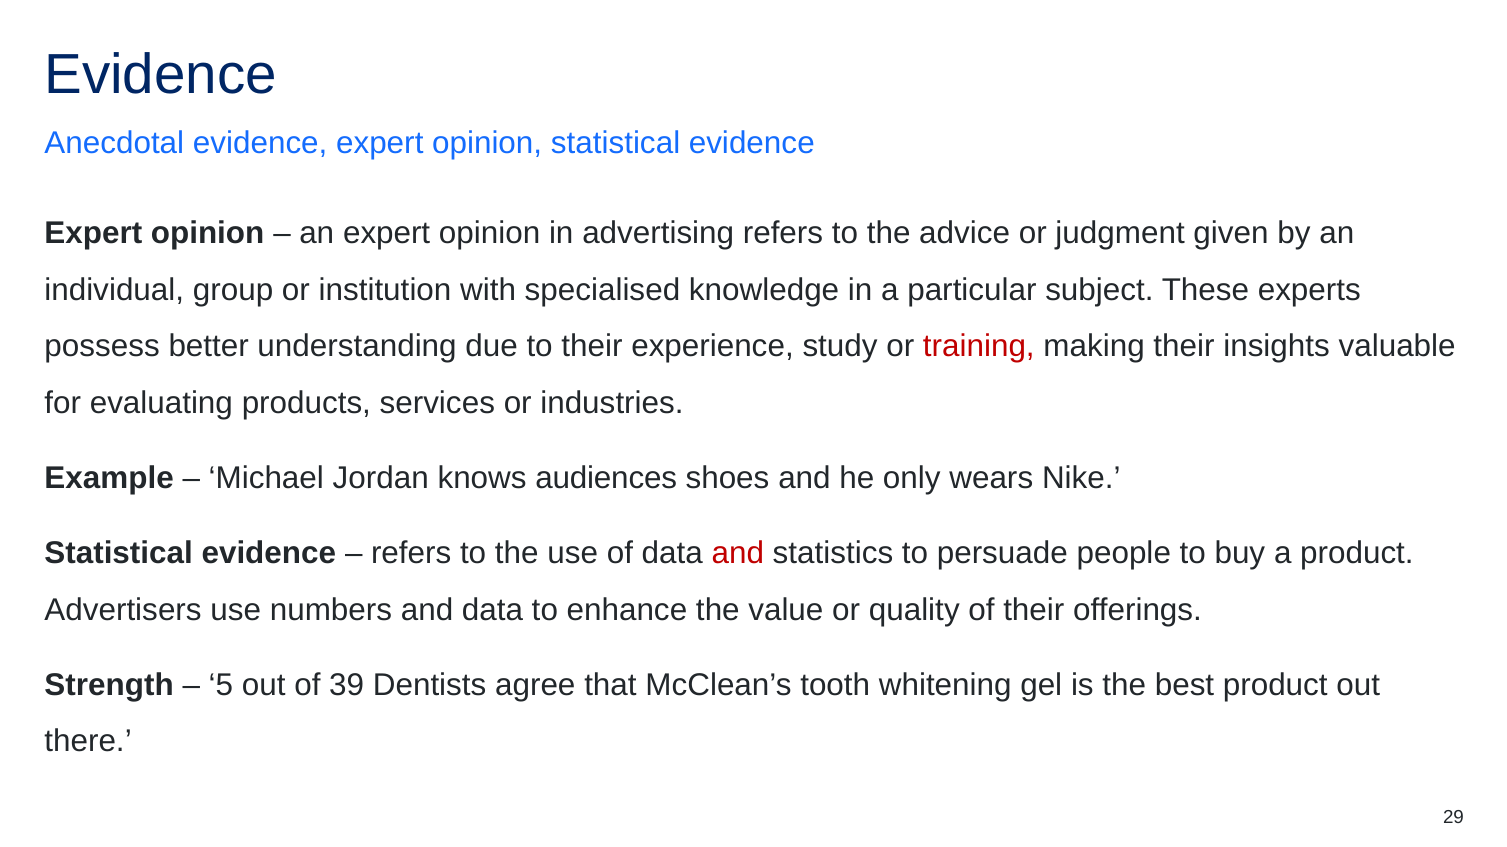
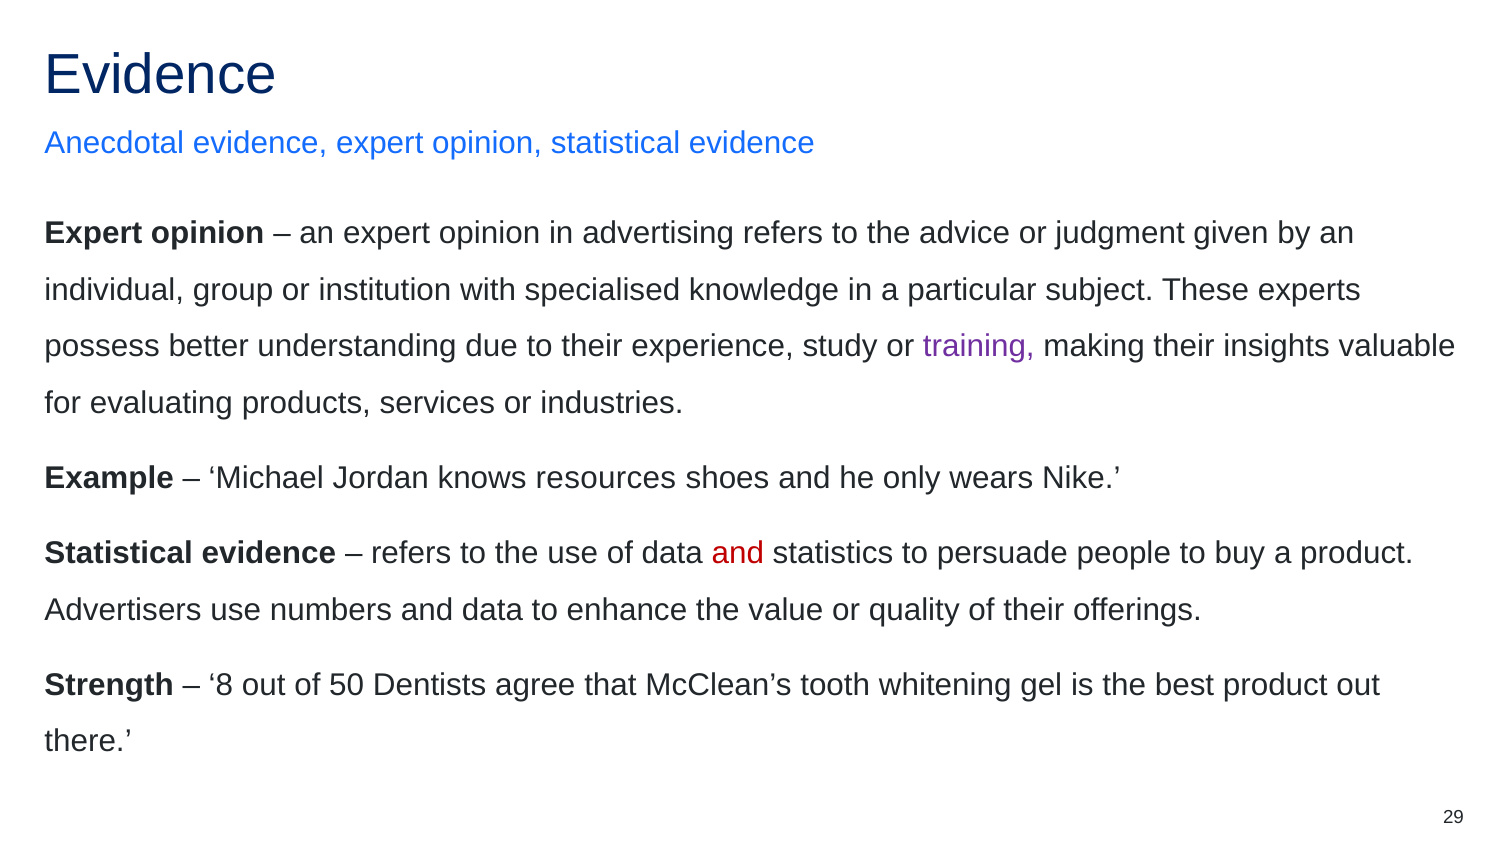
training colour: red -> purple (979, 347)
audiences: audiences -> resources (606, 478)
5: 5 -> 8 (221, 686)
39: 39 -> 50 (347, 686)
